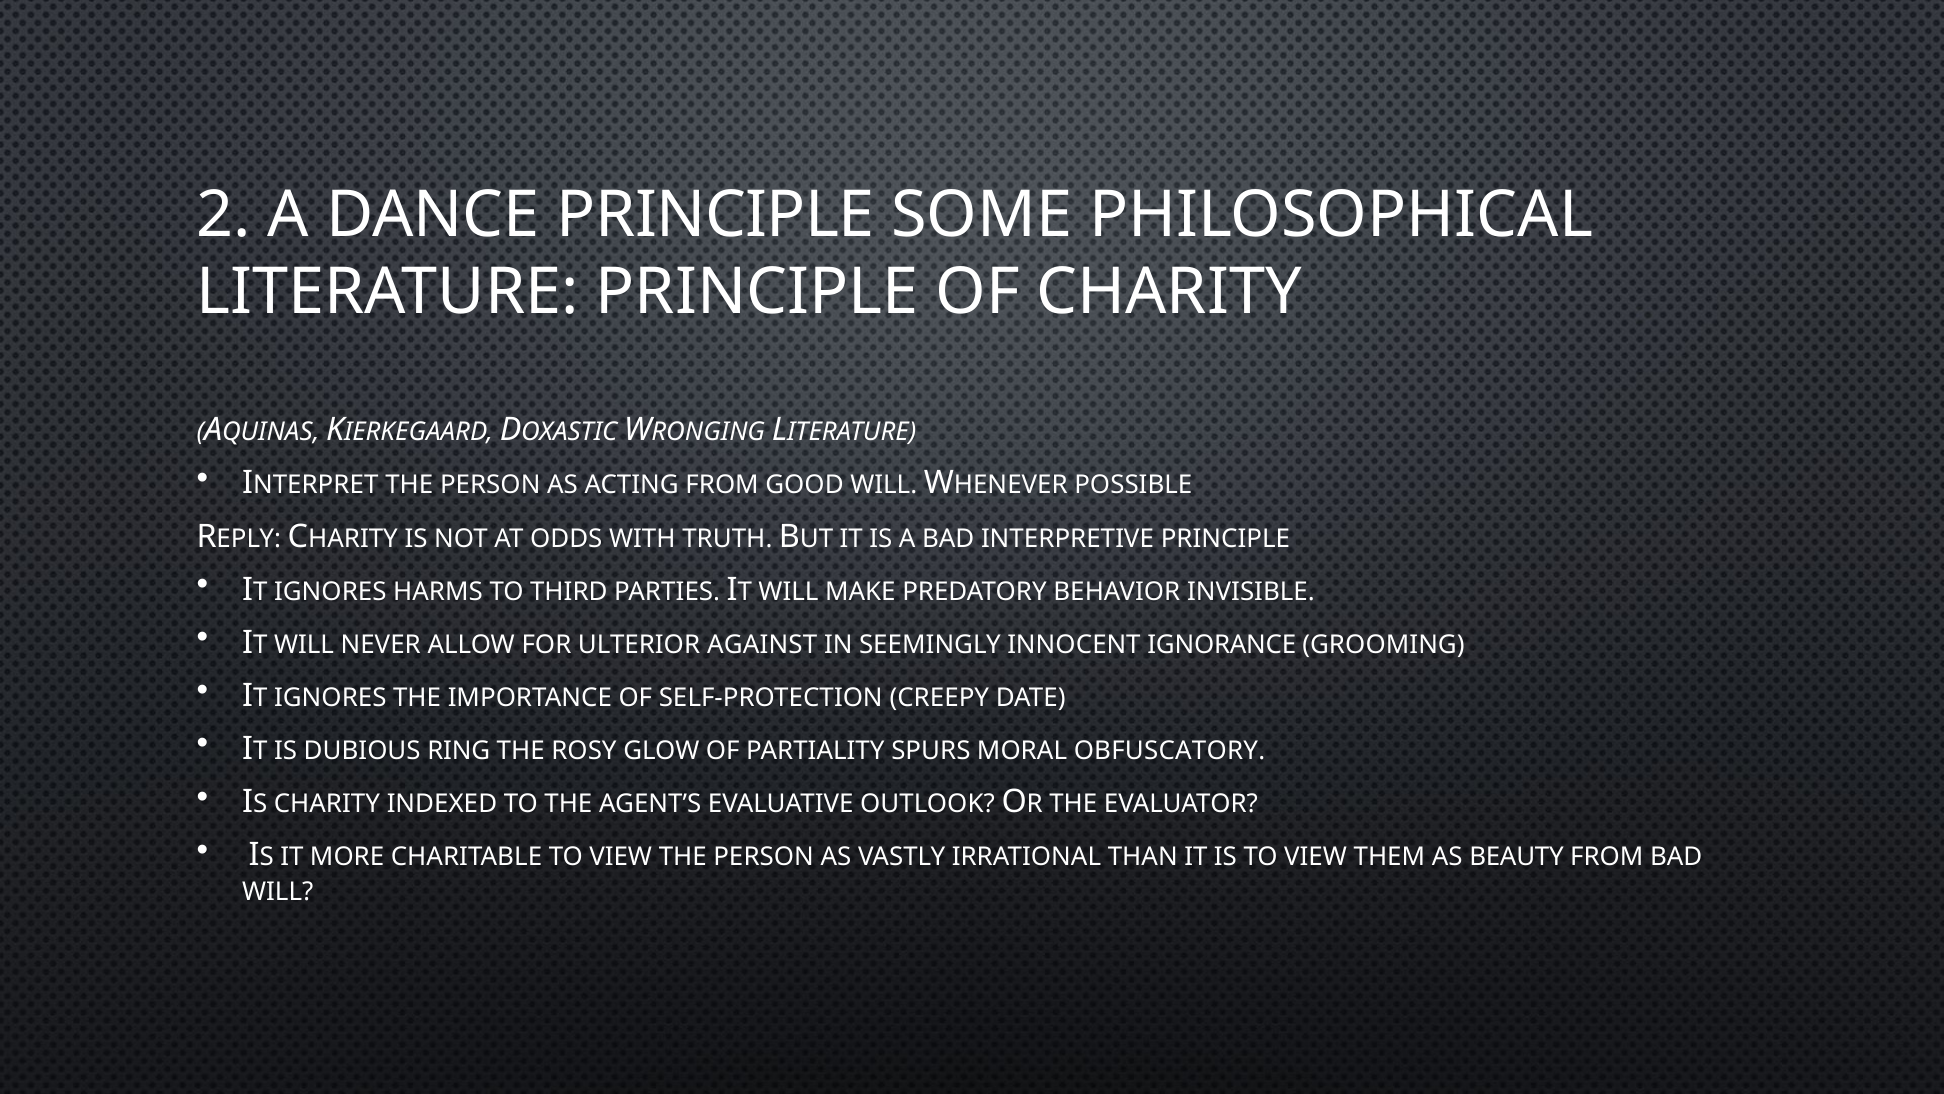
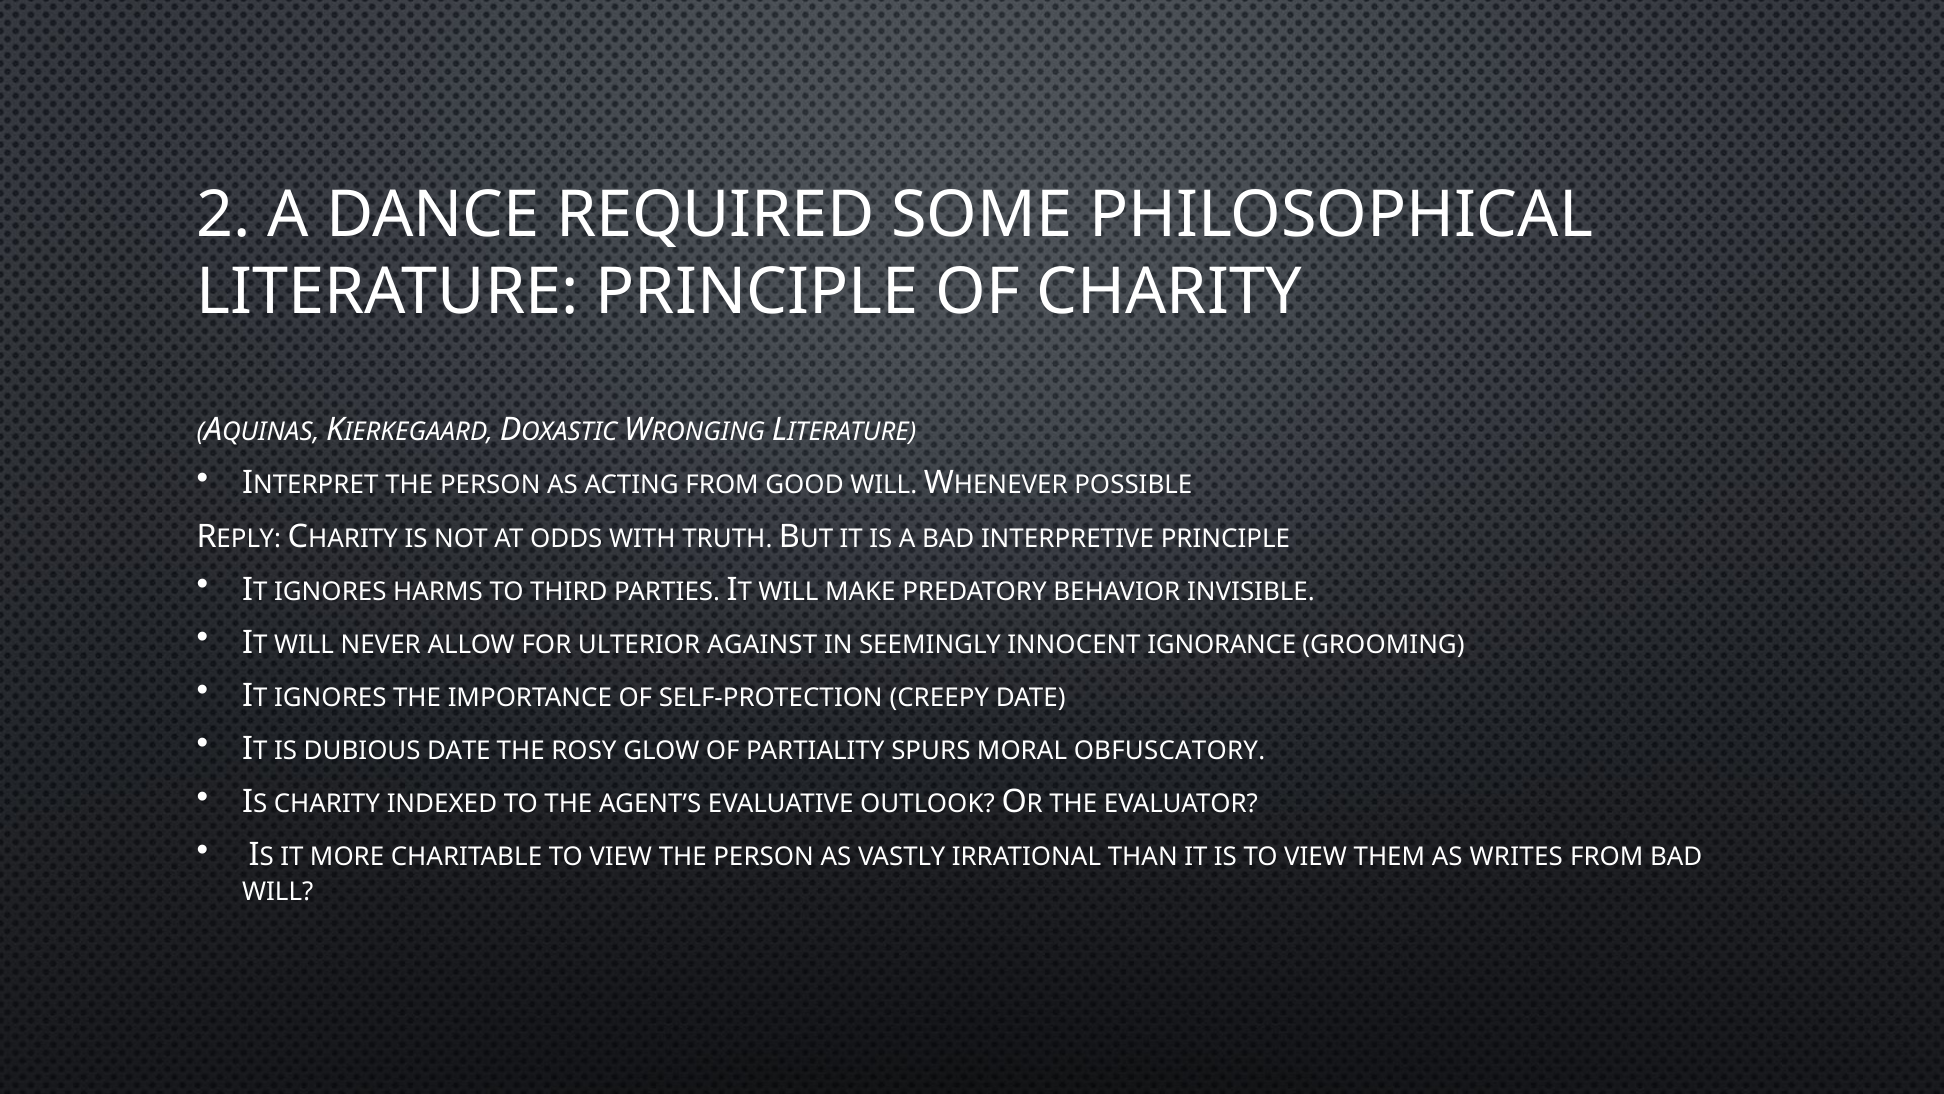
DANCE PRINCIPLE: PRINCIPLE -> REQUIRED (716, 215)
DUBIOUS RING: RING -> DATE (459, 751)
BEAUTY: BEAUTY -> WRITES (1516, 857)
